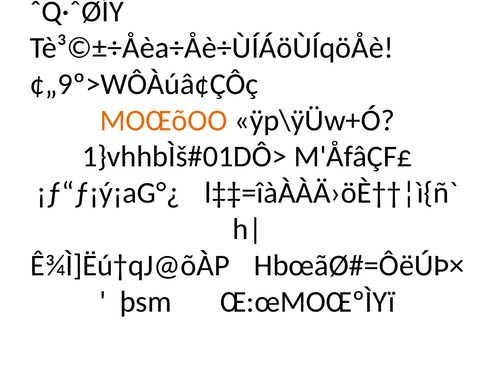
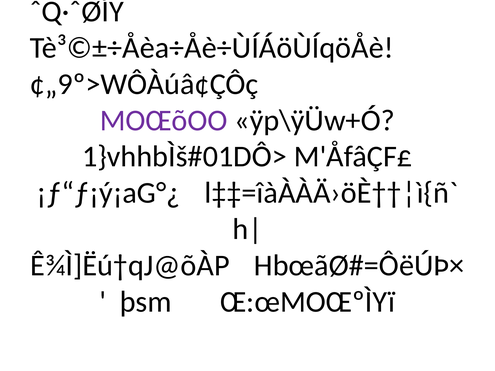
MOŒõOO colour: orange -> purple (164, 120)
